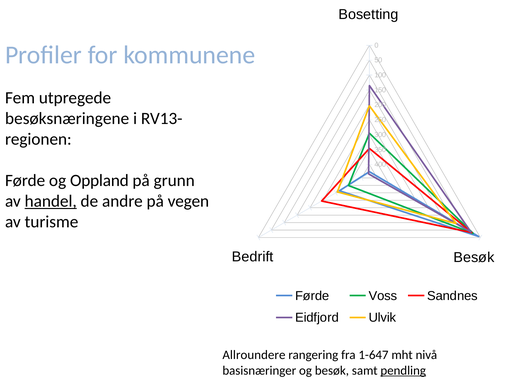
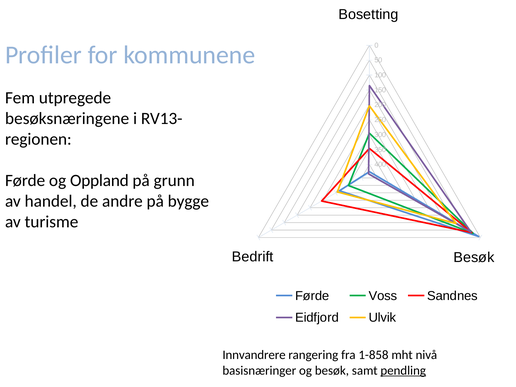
handel underline: present -> none (51, 201)
vegen: vegen -> bygge (188, 201)
Allroundere: Allroundere -> Innvandrere (254, 355)
1-647: 1-647 -> 1-858 (373, 355)
